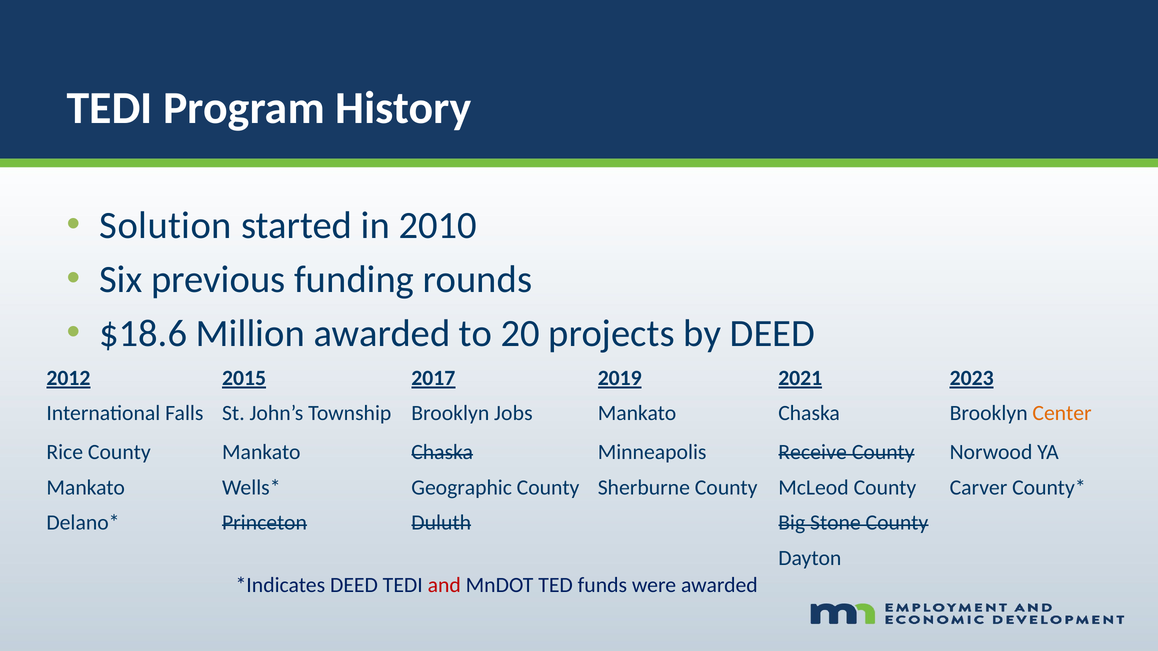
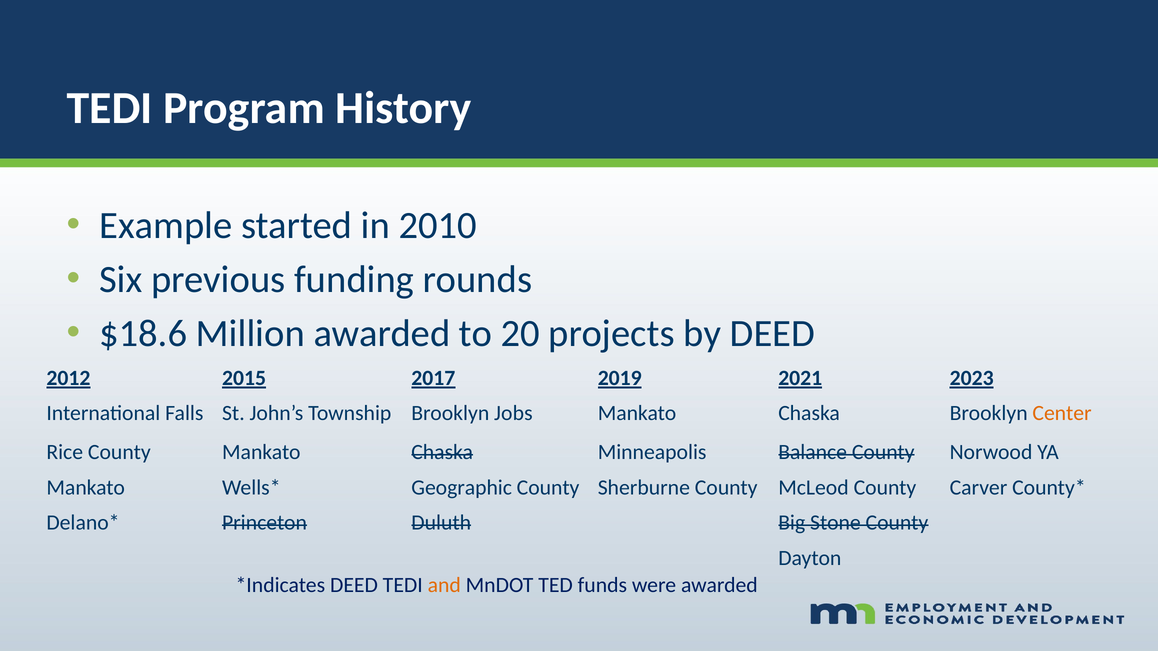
Solution: Solution -> Example (166, 226)
Receive: Receive -> Balance (813, 453)
and colour: red -> orange (444, 585)
